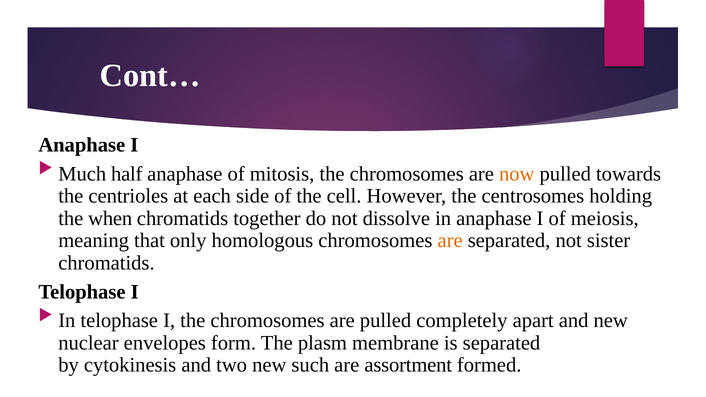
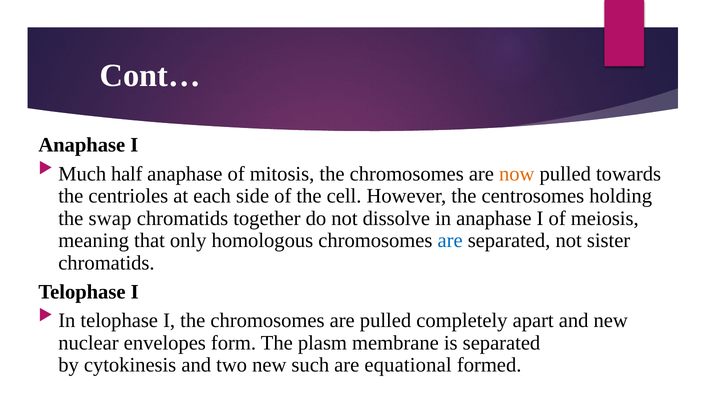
when: when -> swap (110, 218)
are colour: orange -> blue (450, 241)
assortment: assortment -> equational (408, 365)
